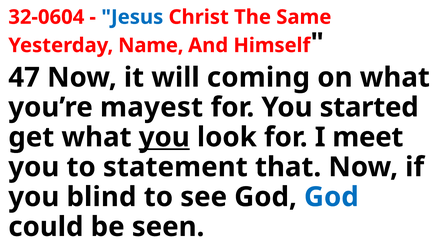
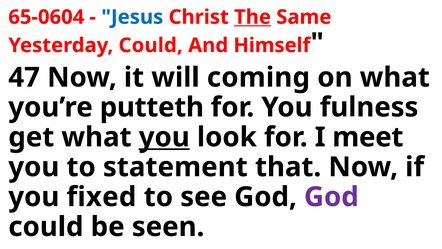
32-0604: 32-0604 -> 65-0604 (46, 17)
The underline: none -> present (253, 17)
Yesterday Name: Name -> Could (151, 45)
mayest: mayest -> putteth (152, 107)
started: started -> fulness (369, 107)
blind: blind -> fixed (101, 197)
God colour: blue -> purple (331, 197)
